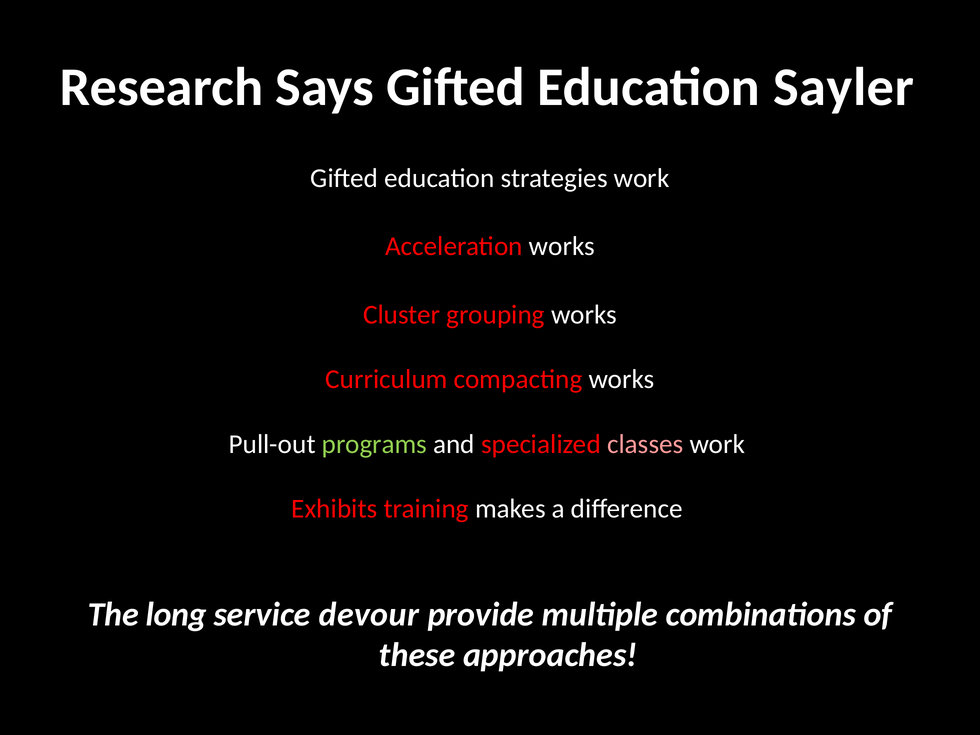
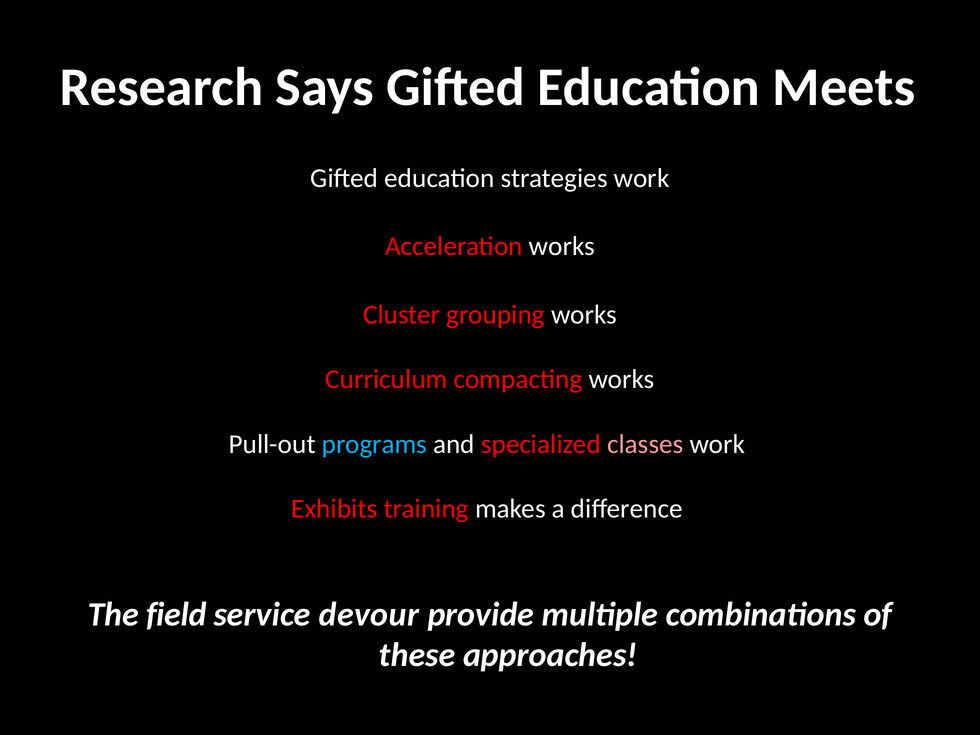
Sayler: Sayler -> Meets (844, 87)
programs colour: light green -> light blue (374, 444)
long: long -> field (176, 614)
